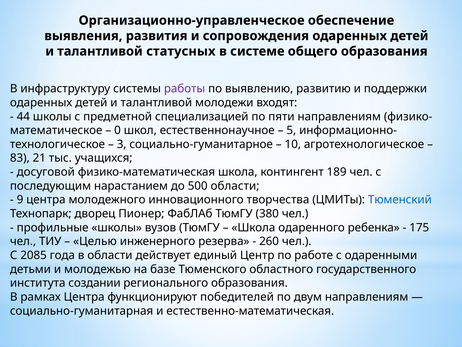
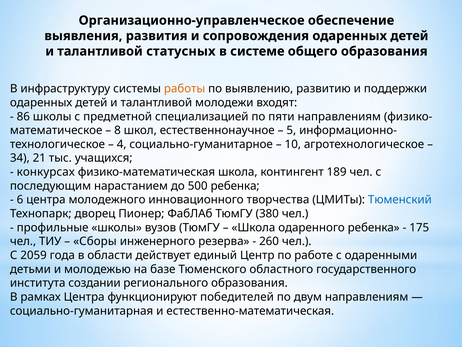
работы colour: purple -> orange (185, 89)
44: 44 -> 86 (23, 116)
0: 0 -> 8 (117, 130)
3: 3 -> 4 (122, 144)
83: 83 -> 34 (20, 158)
досуговой: досуговой -> конкурсах (46, 172)
500 области: области -> ребенка (235, 186)
9: 9 -> 6 (20, 200)
Целью: Целью -> Сборы (95, 241)
2085: 2085 -> 2059 (34, 255)
